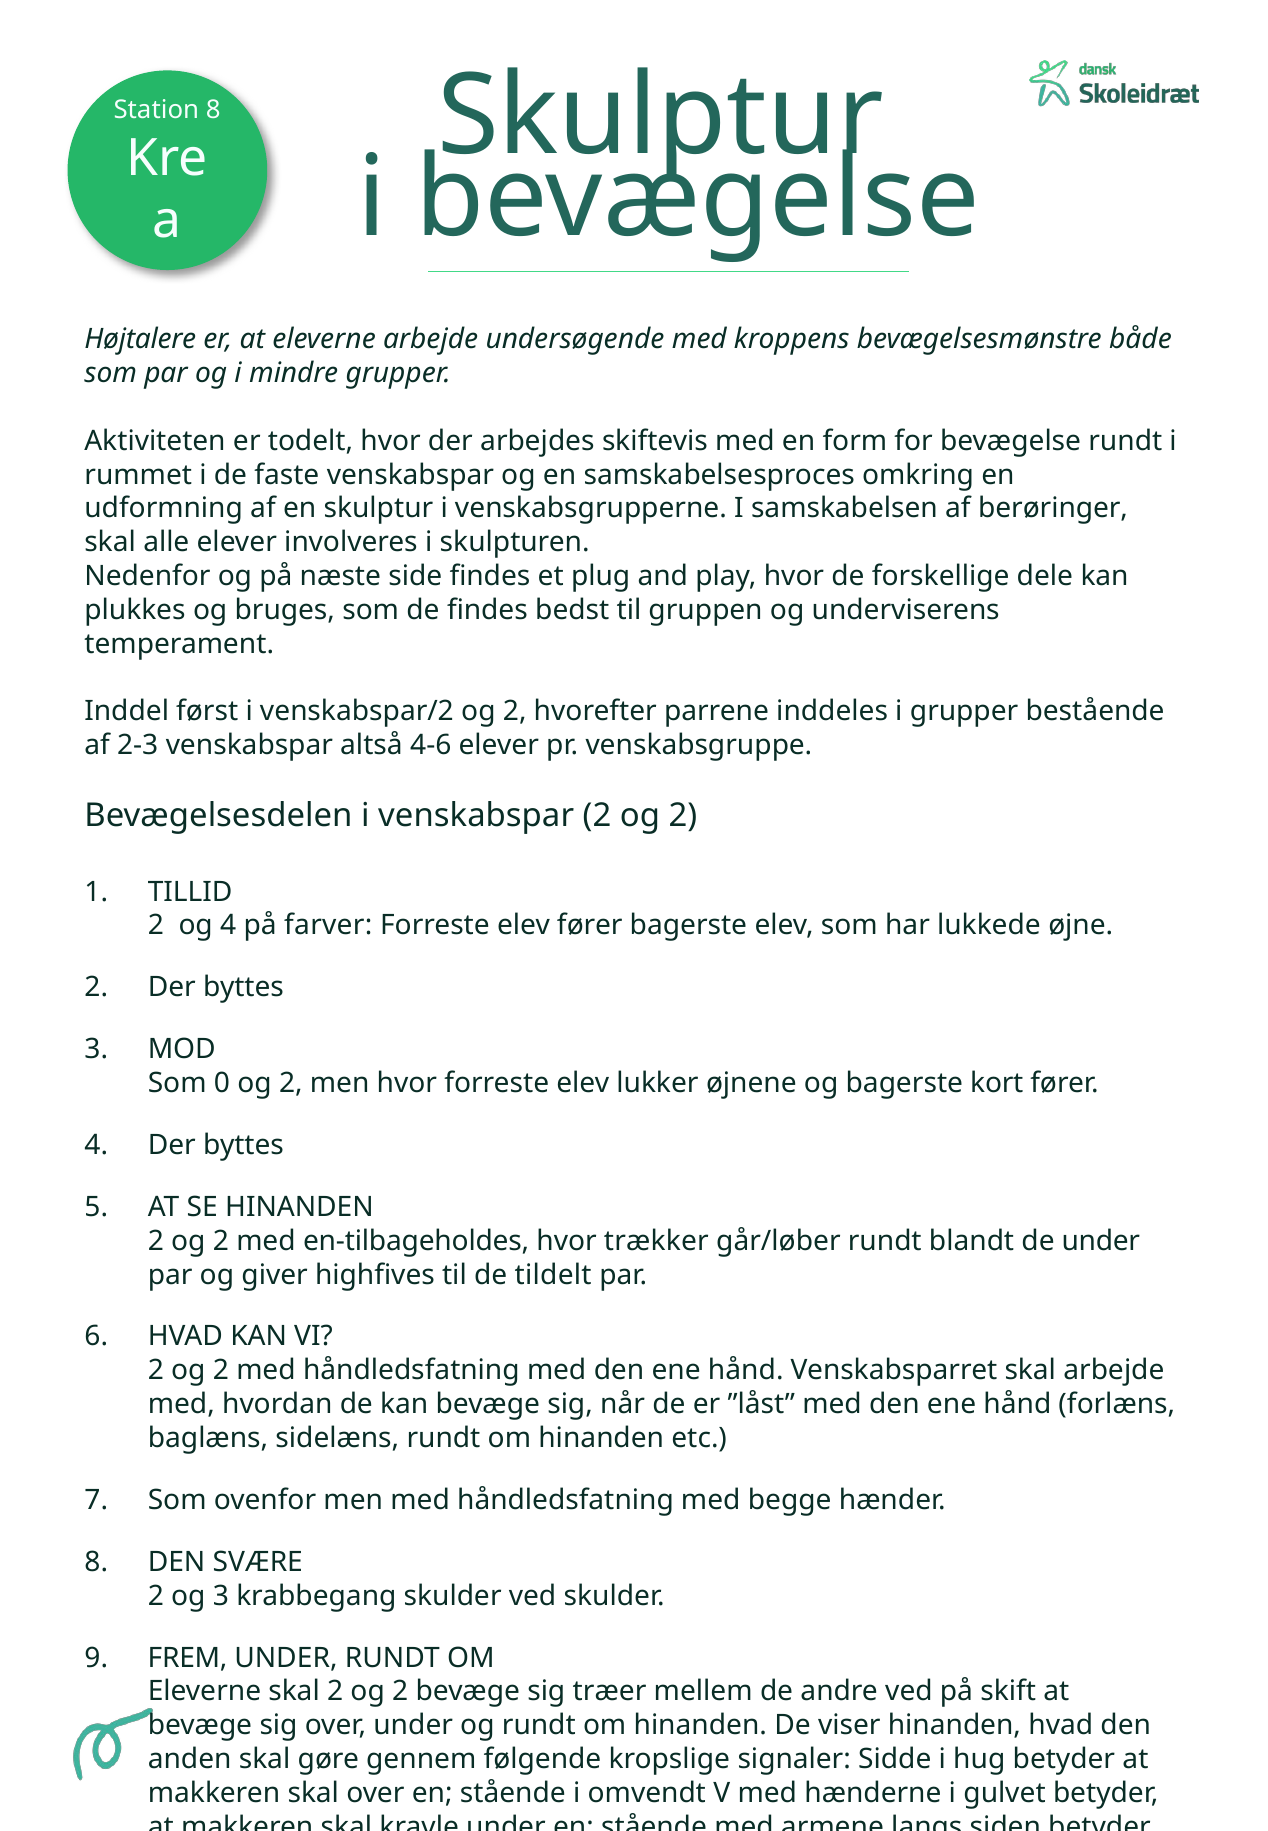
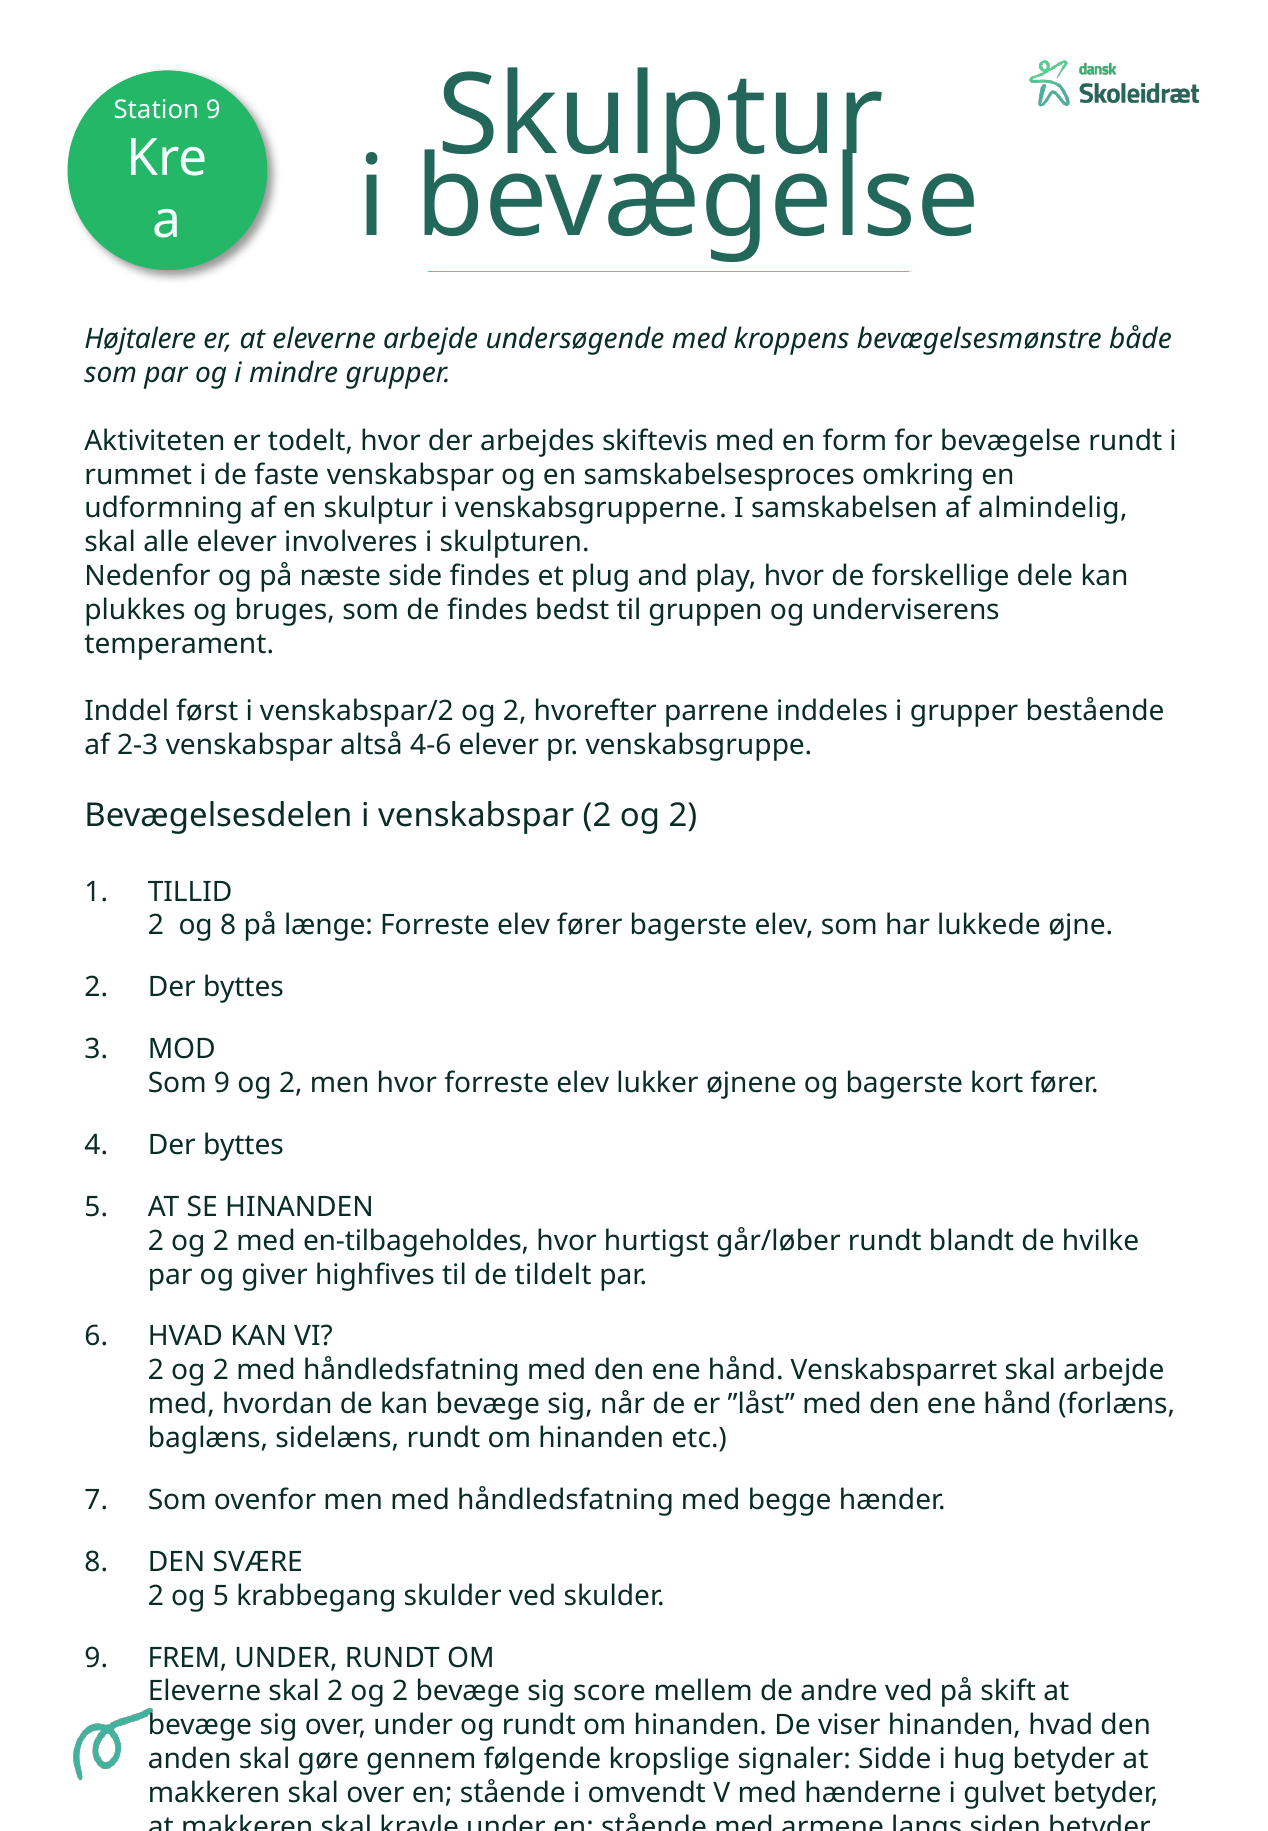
Station 8: 8 -> 9 (213, 110)
berøringer: berøringer -> almindelig (1053, 509)
og 4: 4 -> 8 (228, 926)
farver: farver -> længe (329, 926)
Som 0: 0 -> 9 (222, 1084)
trækker: trækker -> hurtigst (656, 1241)
de under: under -> hvilke (1101, 1241)
og 3: 3 -> 5 (221, 1596)
træer: træer -> score (609, 1692)
